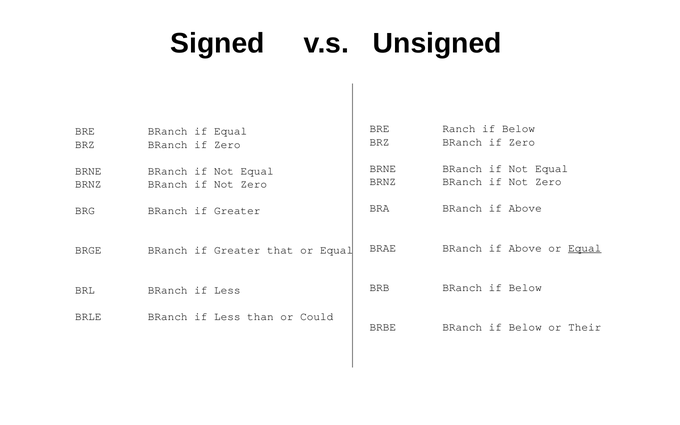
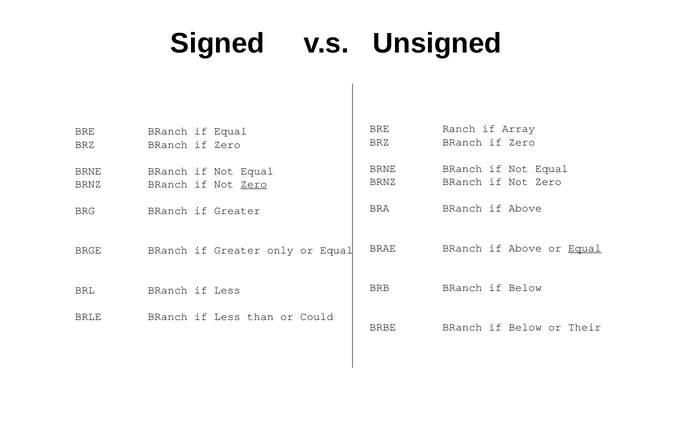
Ranch if Below: Below -> Array (519, 129)
Zero underline: none -> present (254, 184)
that: that -> only (280, 250)
